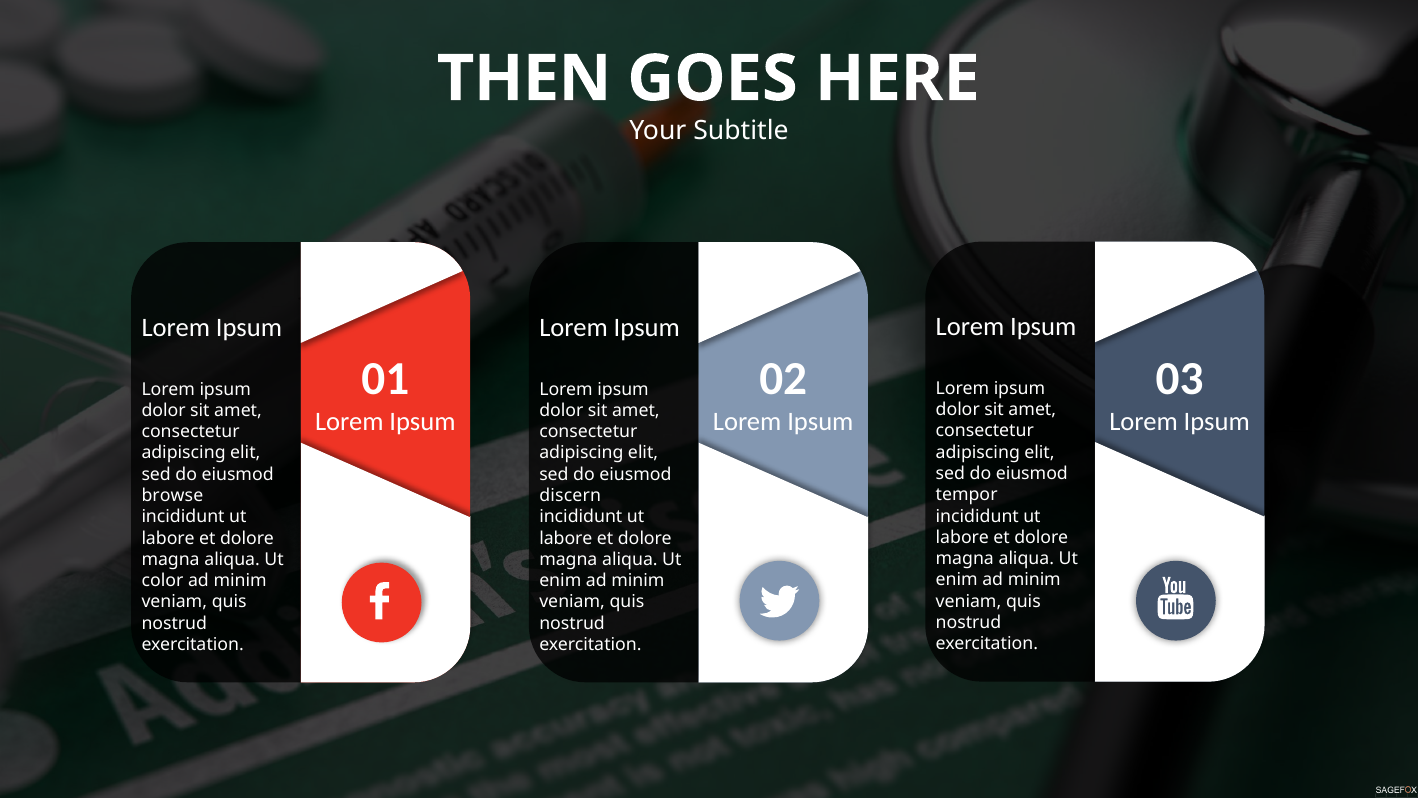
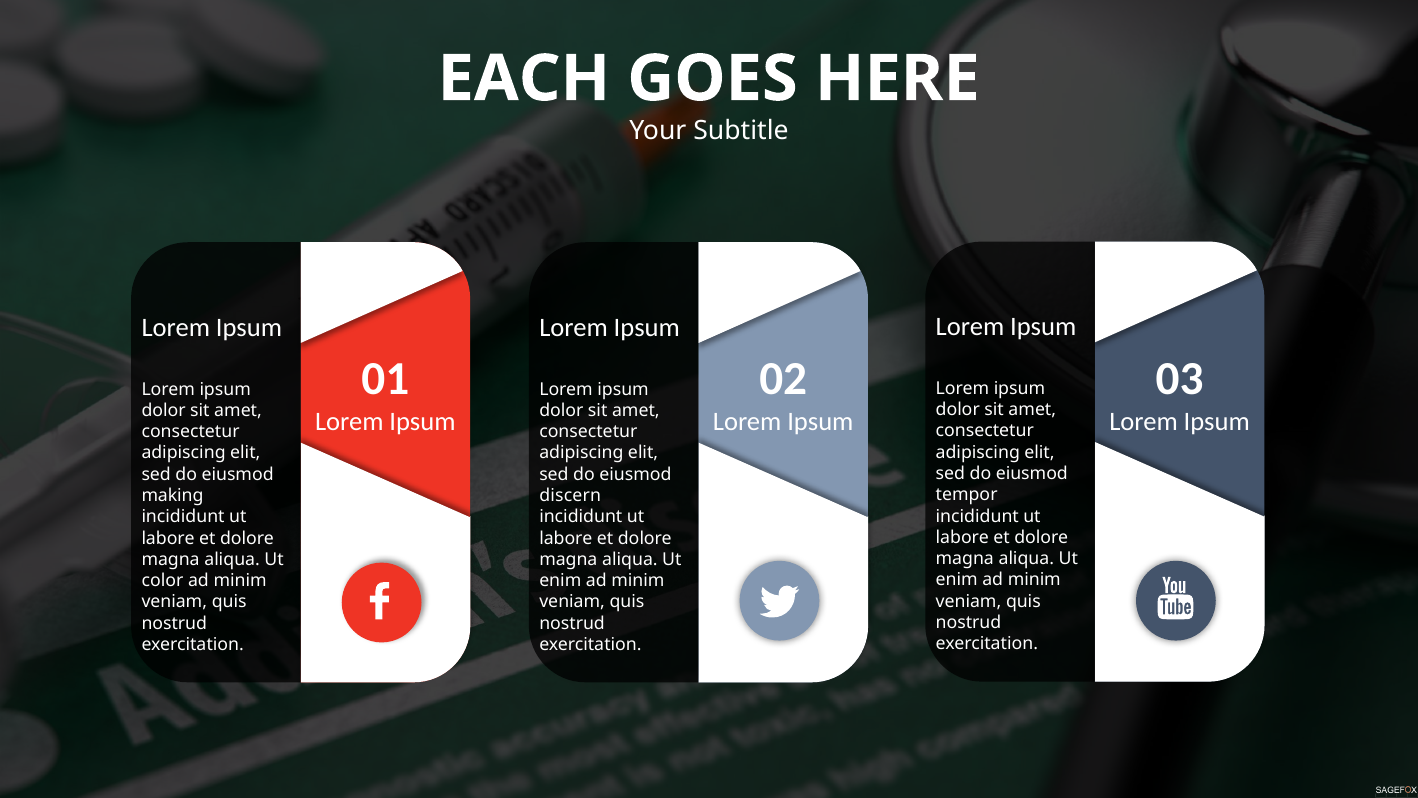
THEN: THEN -> EACH (524, 79)
browse: browse -> making (172, 495)
